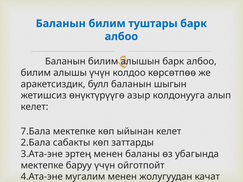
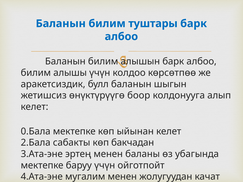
азыр: азыр -> боор (139, 96)
7.Бала: 7.Бала -> 0.Бала (36, 132)
заттарды: заттарды -> бакчадан (133, 143)
